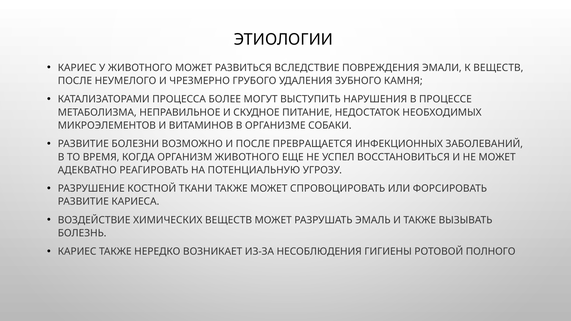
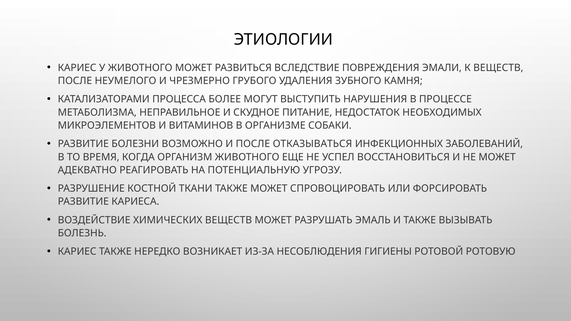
ПРЕВРАЩАЕТСЯ: ПРЕВРАЩАЕТСЯ -> ОТКАЗЫВАТЬСЯ (312, 144)
ПОЛНОГО: ПОЛНОГО -> РОТОВУЮ (491, 252)
